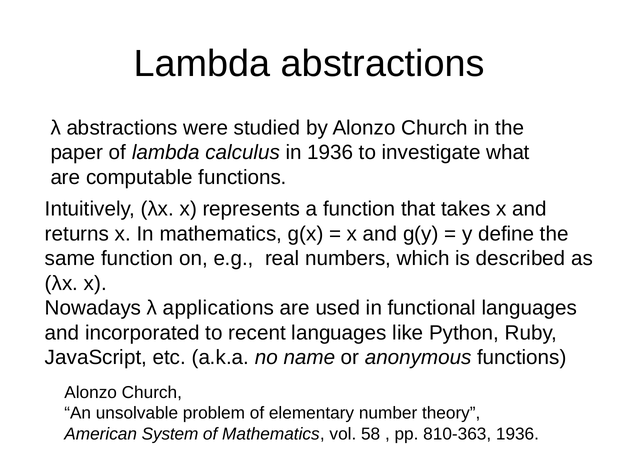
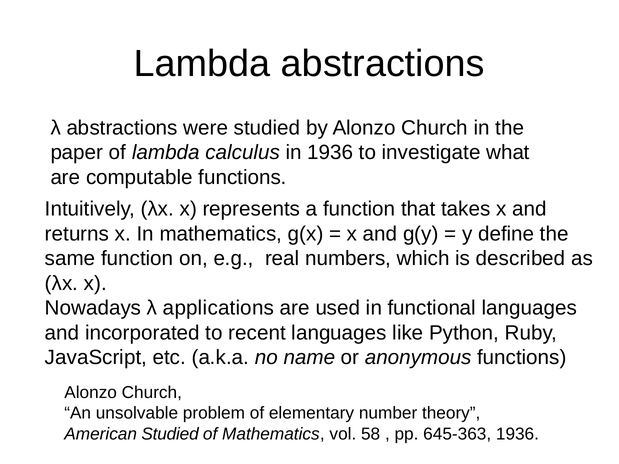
American System: System -> Studied (170, 434)
810-363: 810-363 -> 645-363 (457, 434)
